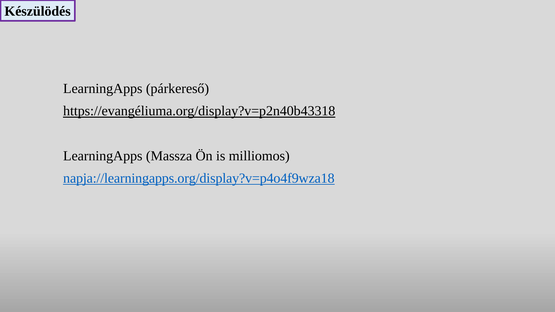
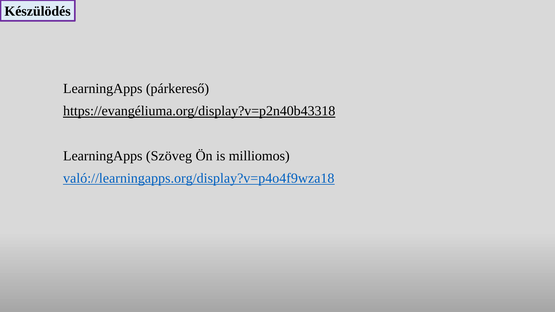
Massza: Massza -> Szöveg (169, 156)
napja://learningapps.org/display?v=p4o4f9wza18: napja://learningapps.org/display?v=p4o4f9wza18 -> való://learningapps.org/display?v=p4o4f9wza18 (199, 178)
